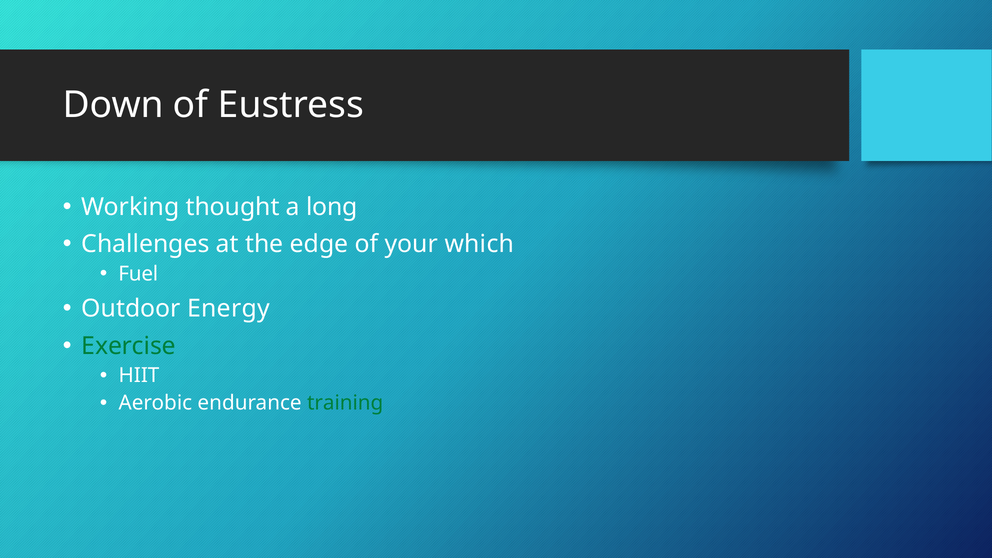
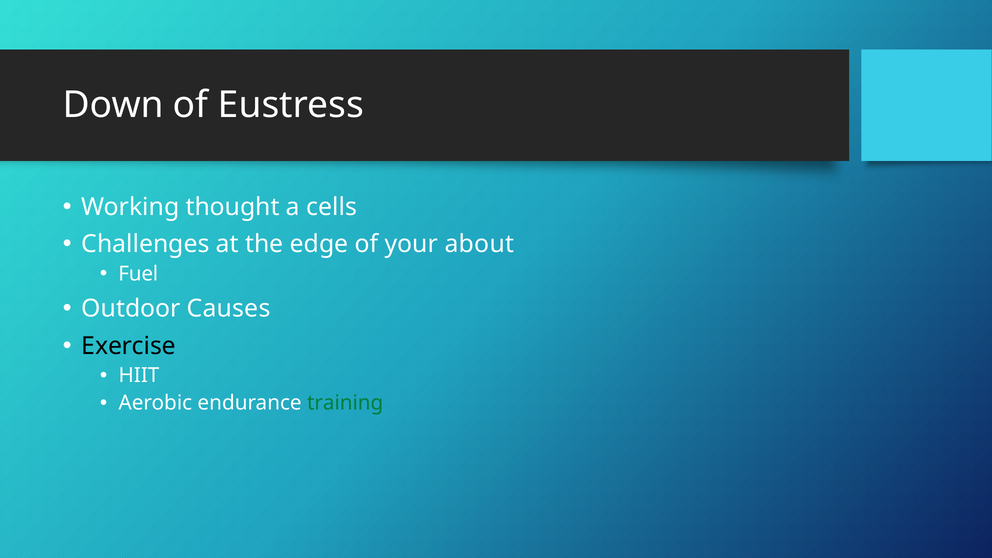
long: long -> cells (332, 207)
which: which -> about (479, 244)
Energy: Energy -> Causes (229, 309)
Exercise colour: green -> black (129, 346)
